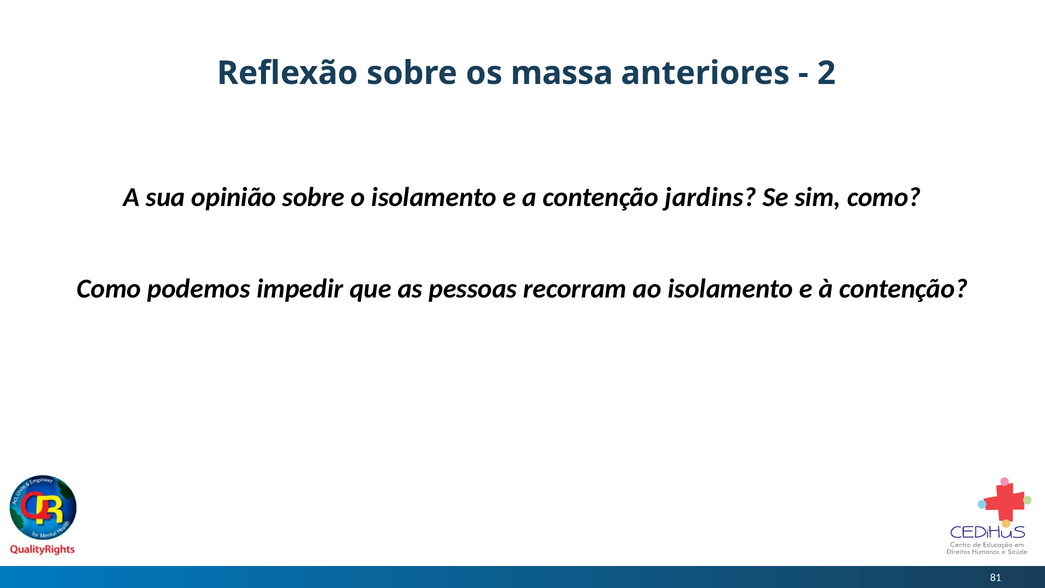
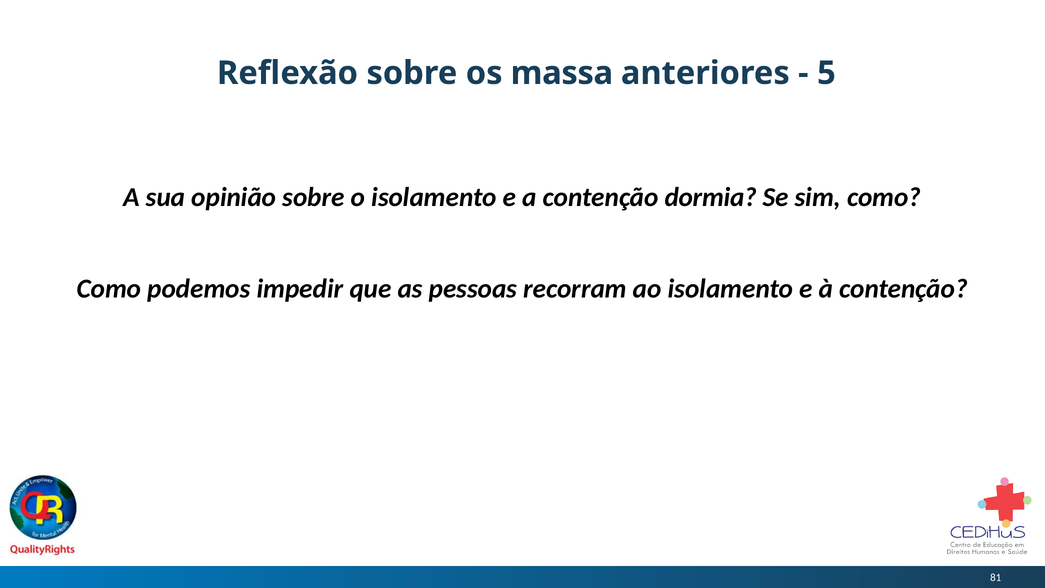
2: 2 -> 5 (826, 73)
jardins: jardins -> dormia (711, 197)
